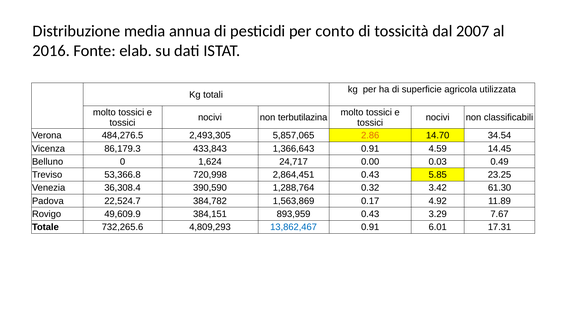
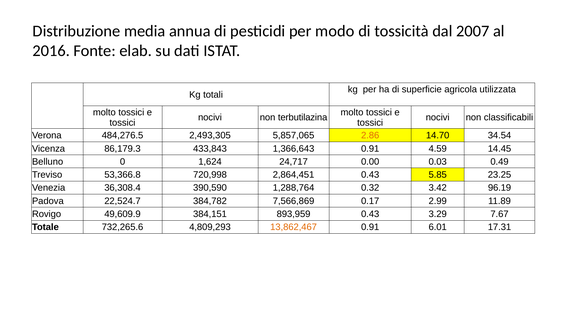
conto: conto -> modo (335, 31)
61.30: 61.30 -> 96.19 (500, 188)
1,563,869: 1,563,869 -> 7,566,869 (294, 201)
4.92: 4.92 -> 2.99 (438, 201)
13,862,467 colour: blue -> orange (294, 227)
